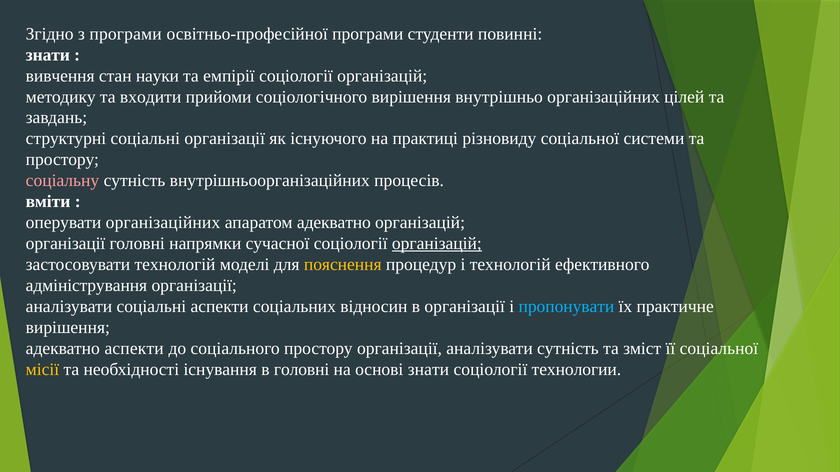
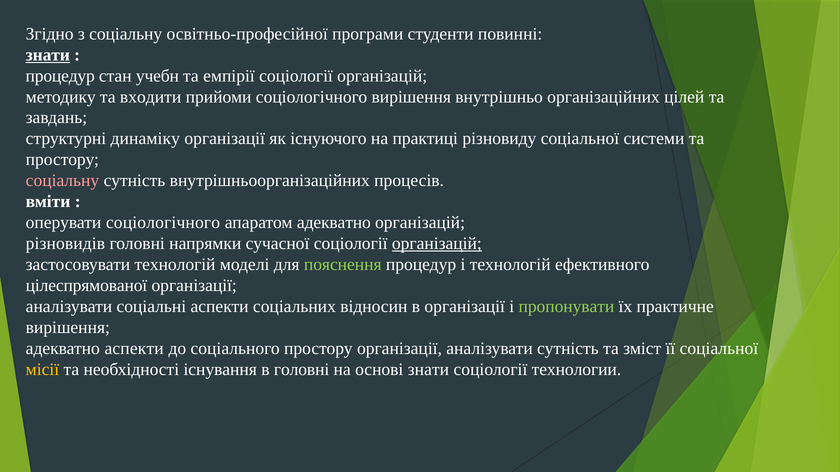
з програми: програми -> соціальну (126, 34)
знати underline: none -> present (48, 55)
вивчення: вивчення -> процедур (60, 76)
науки: науки -> учебн (157, 76)
структурні соціальні: соціальні -> динаміку (145, 139)
оперувати організаційних: організаційних -> соціологічного (163, 223)
організації: організації -> різновидів (65, 244)
пояснення colour: yellow -> light green (343, 265)
адміністрування: адміністрування -> цілеспрямованої (86, 286)
пропонувати colour: light blue -> light green (566, 307)
